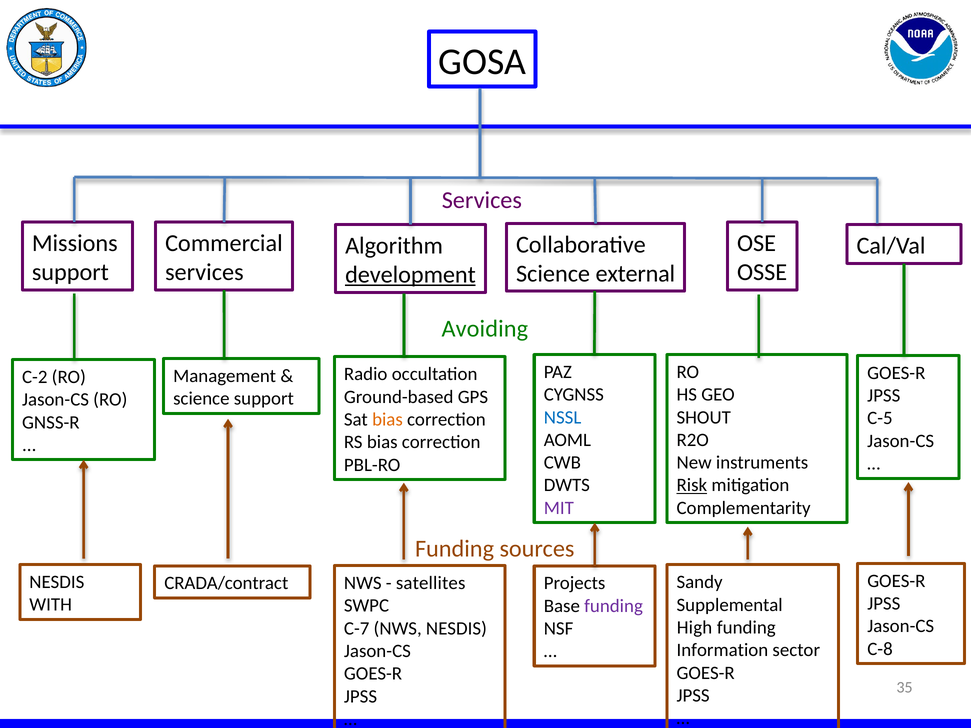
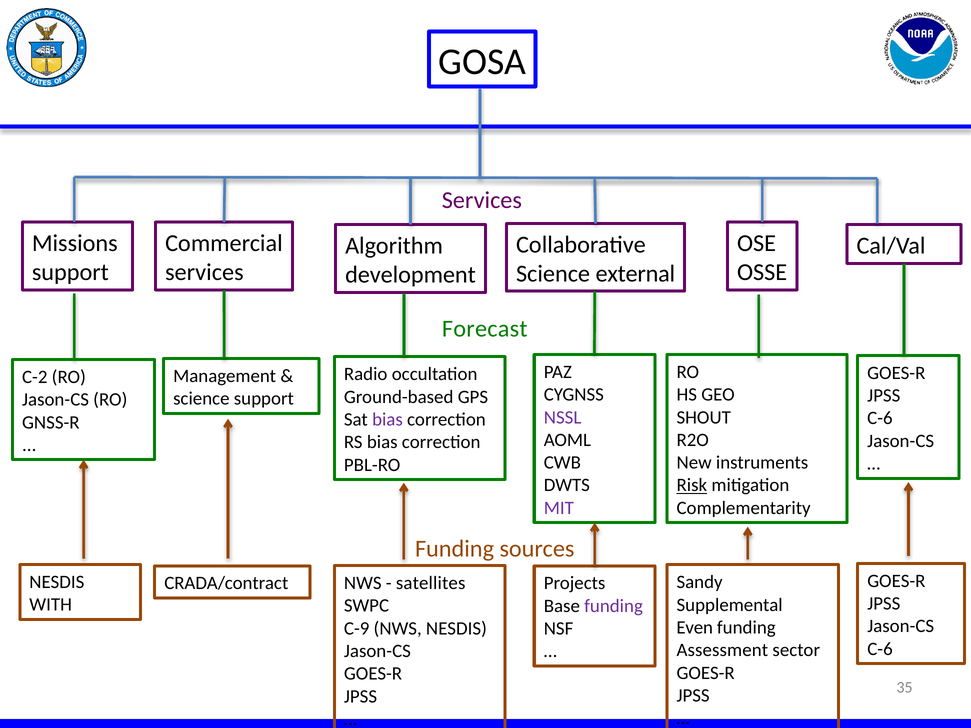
development underline: present -> none (410, 275)
Avoiding: Avoiding -> Forecast (485, 329)
NSSL colour: blue -> purple (563, 417)
C-5: C-5 -> C-6 (880, 418)
bias colour: orange -> purple (387, 420)
High: High -> Even (695, 628)
C-7: C-7 -> C-9 (357, 629)
C-8: C-8 -> C-6 (880, 649)
Information: Information -> Assessment (722, 650)
